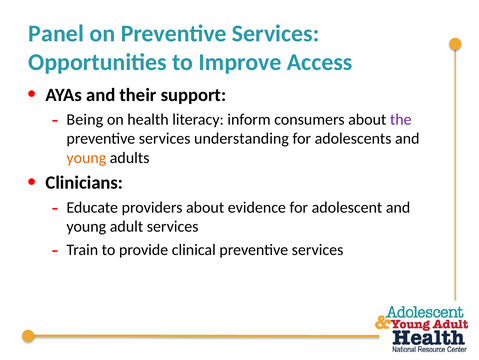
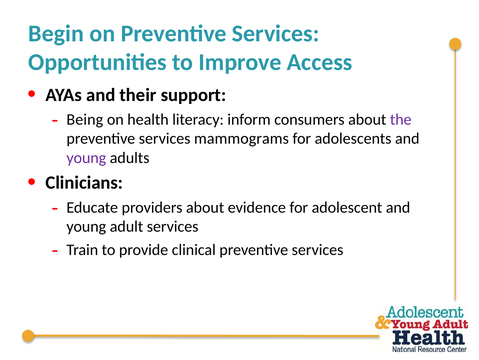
Panel: Panel -> Begin (56, 33)
understanding: understanding -> mammograms (241, 138)
young colour: orange -> purple (86, 158)
